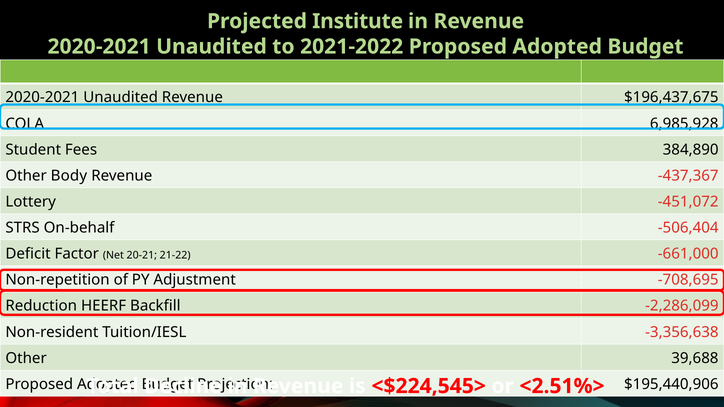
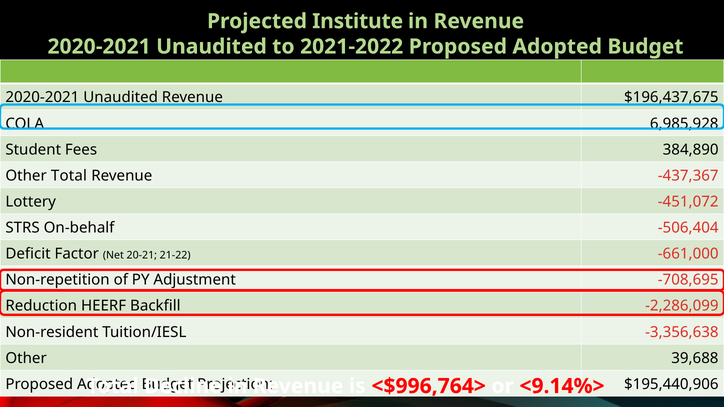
Other Body: Body -> Total (69, 176)
<$224,545>: <$224,545> -> <$996,764> (429, 386)
<2.51%>: <2.51%> -> <9.14%> (562, 386)
